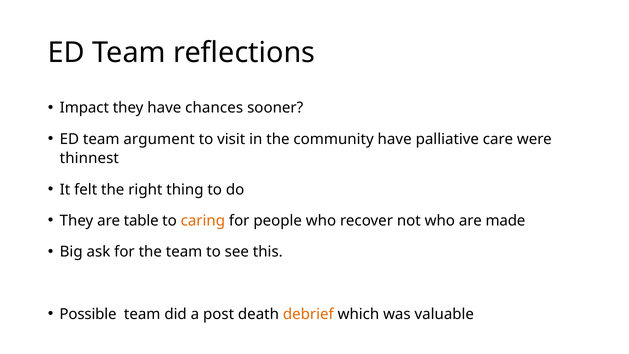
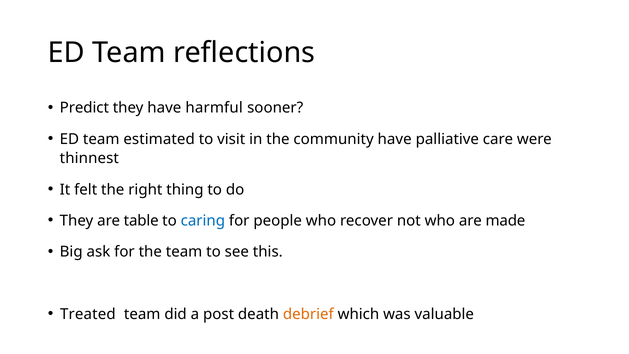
Impact: Impact -> Predict (84, 108)
chances: chances -> harmful (214, 108)
argument: argument -> estimated (159, 139)
caring colour: orange -> blue (203, 221)
Possible: Possible -> Treated (88, 314)
